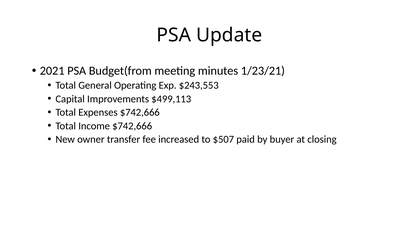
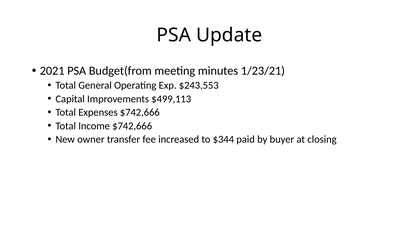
$507: $507 -> $344 (223, 139)
